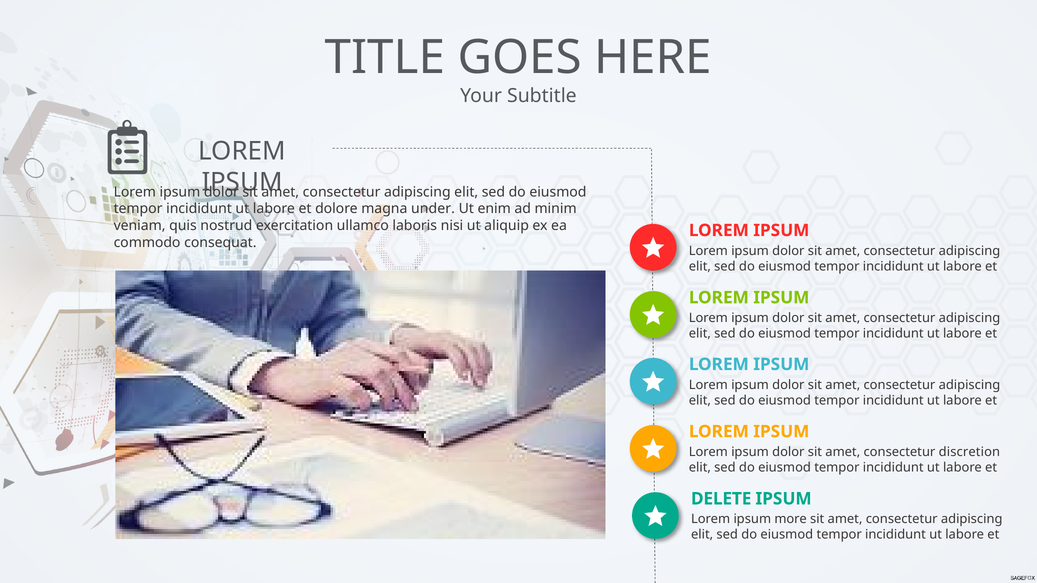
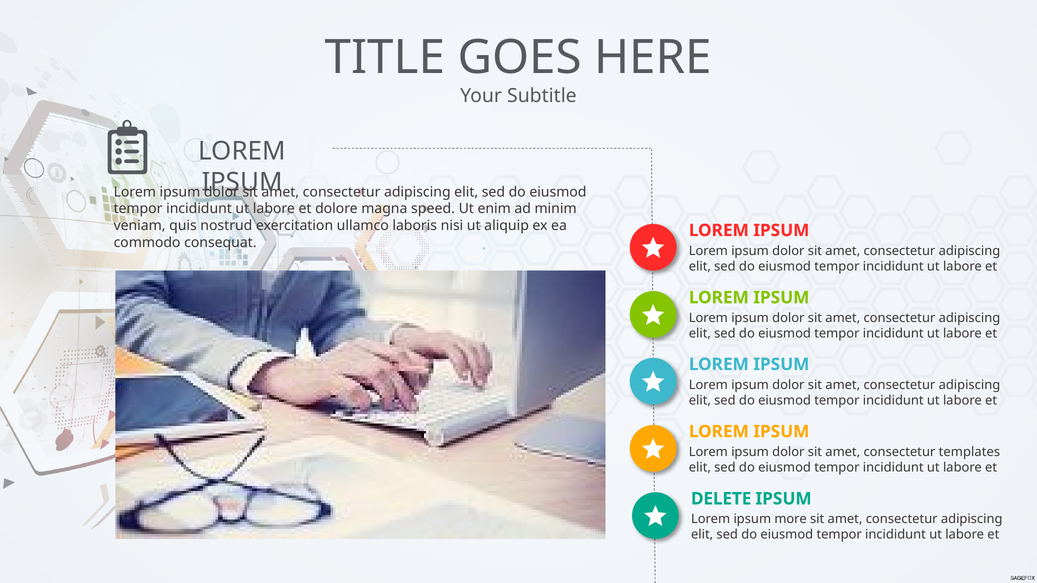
under: under -> speed (433, 209)
discretion: discretion -> templates (969, 452)
